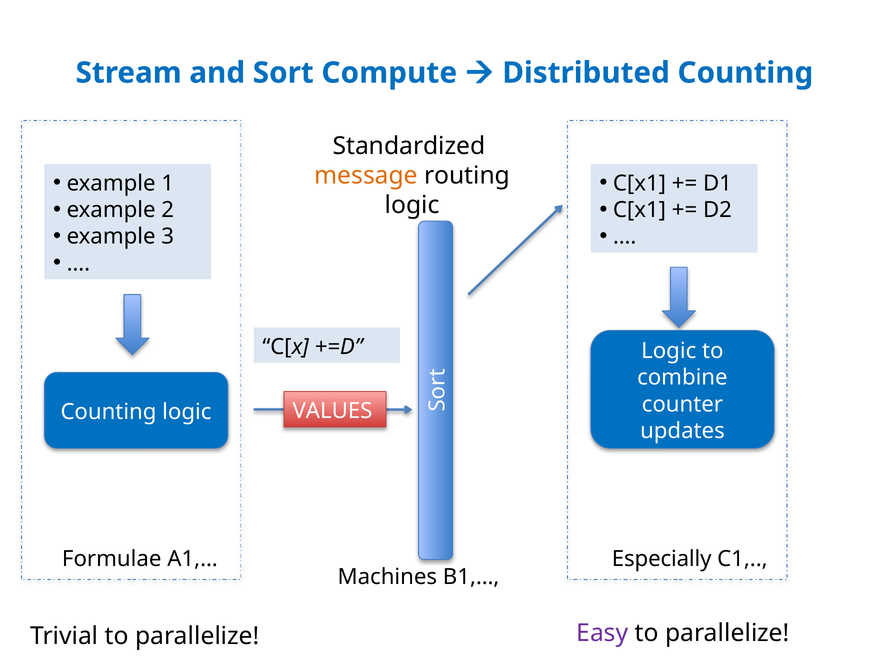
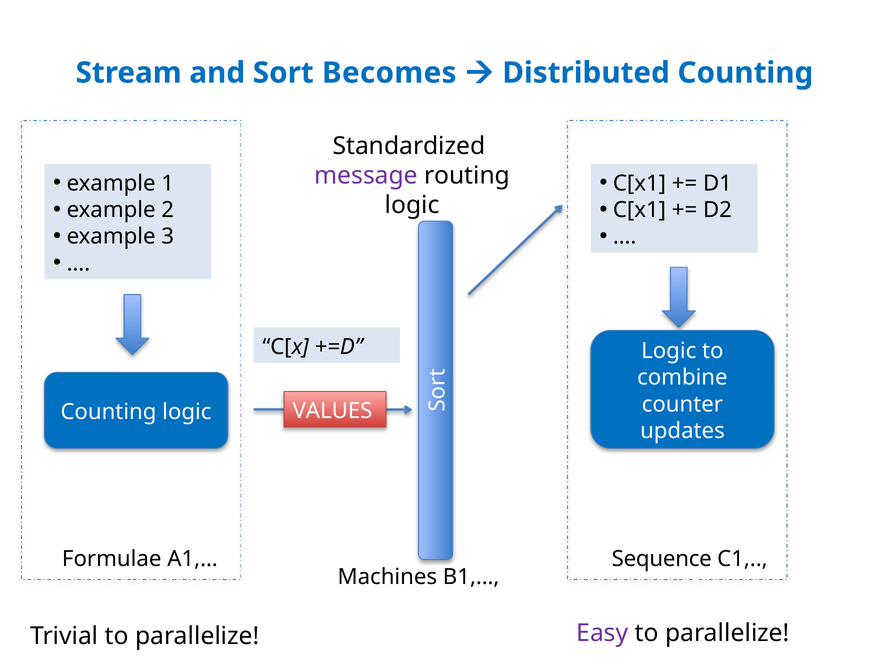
Compute: Compute -> Becomes (389, 73)
message colour: orange -> purple (366, 176)
Especially: Especially -> Sequence (662, 559)
